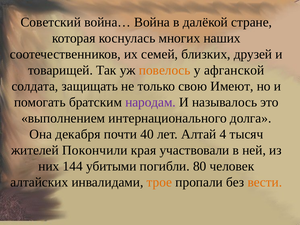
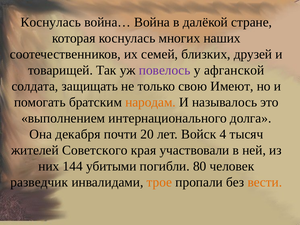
Советский: Советский -> Коснулась (51, 22)
повелось colour: orange -> purple (165, 70)
народам colour: purple -> orange (151, 102)
40: 40 -> 20 (147, 134)
Алтай: Алтай -> Войск (199, 134)
Покончили: Покончили -> Советского (95, 150)
алтайских: алтайских -> разведчик (39, 182)
